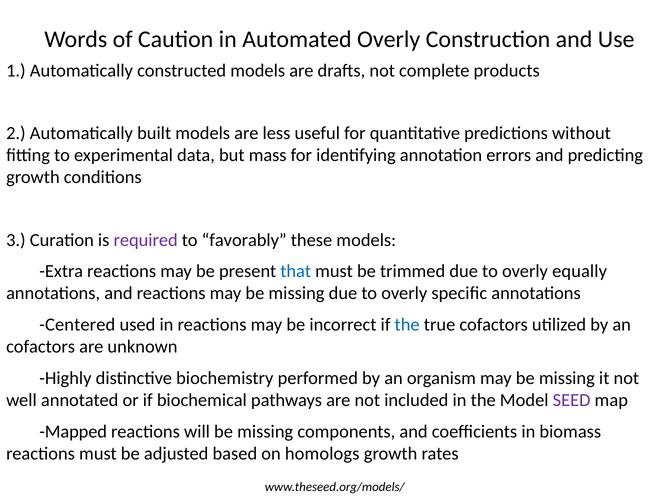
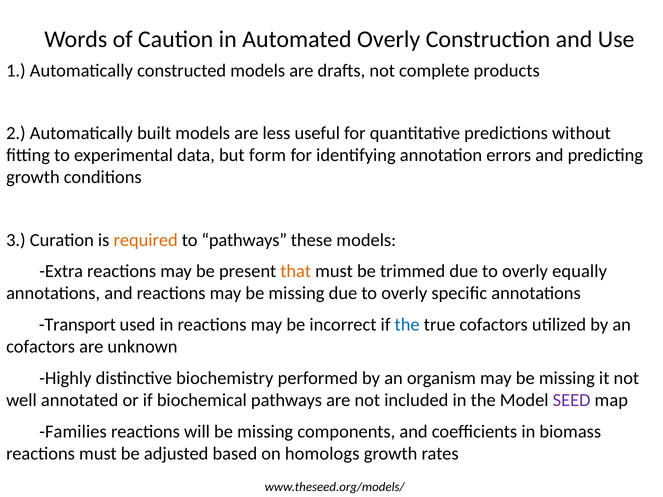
mass: mass -> form (268, 155)
required colour: purple -> orange (146, 240)
to favorably: favorably -> pathways (244, 240)
that colour: blue -> orange (296, 271)
Centered: Centered -> Transport (77, 325)
Mapped: Mapped -> Families (73, 432)
